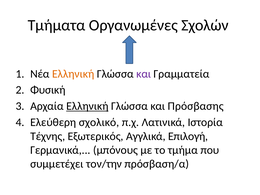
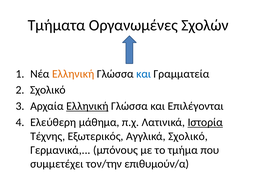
και colour: purple -> blue (144, 74)
Φυσική: Φυσική -> Σχολικό (48, 90)
Πρόσβασης: Πρόσβασης -> Επιλέγονται (196, 106)
σχολικό: σχολικό -> μάθημα (99, 122)
Ιστορία underline: none -> present (205, 122)
Αγγλικά Επιλογή: Επιλογή -> Σχολικό (188, 136)
πρόσβαση/α: πρόσβαση/α -> επιθυμούν/α (157, 164)
